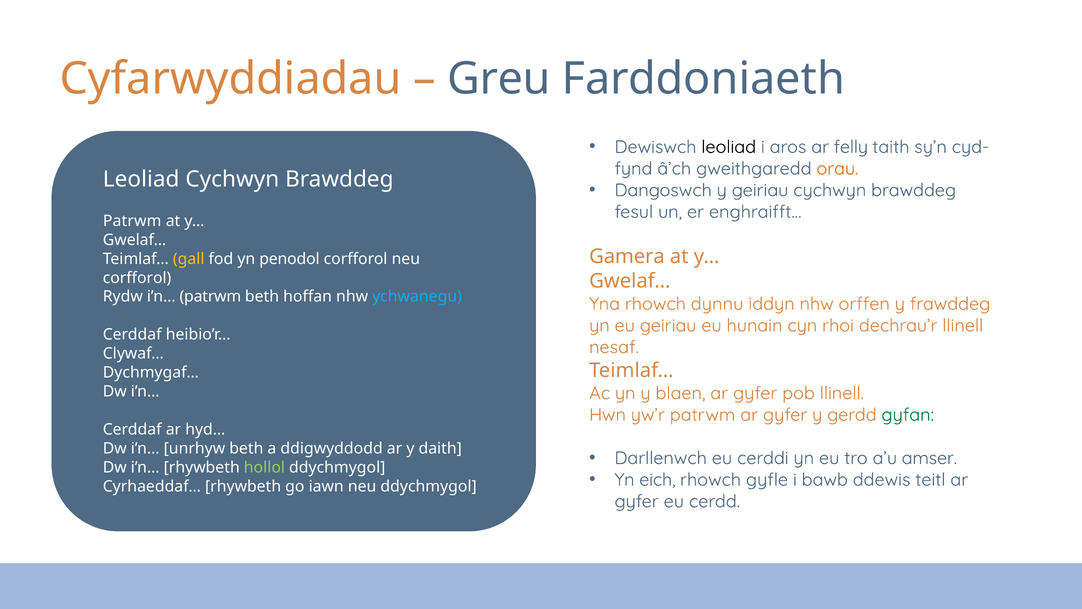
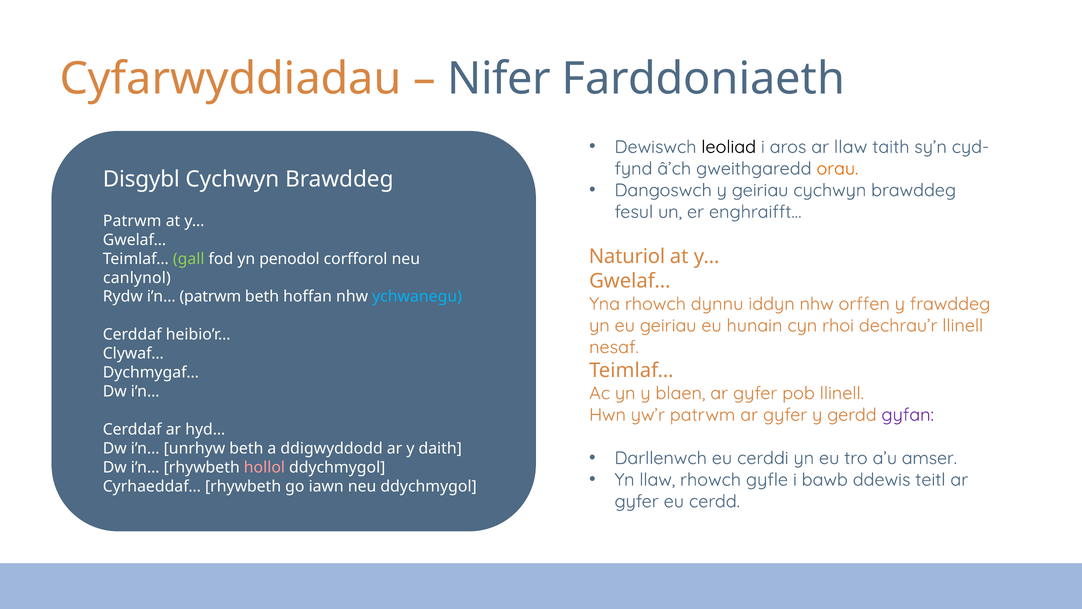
Greu: Greu -> Nifer (499, 79)
ar felly: felly -> llaw (851, 147)
Leoliad: Leoliad -> Disgybl (141, 179)
Gamera: Gamera -> Naturiol (627, 257)
gall colour: yellow -> light green (189, 259)
corfforol: corfforol -> canlynol (137, 278)
gyfan colour: green -> purple (908, 415)
hollol colour: light green -> pink (264, 467)
Yn eich: eich -> llaw (657, 479)
